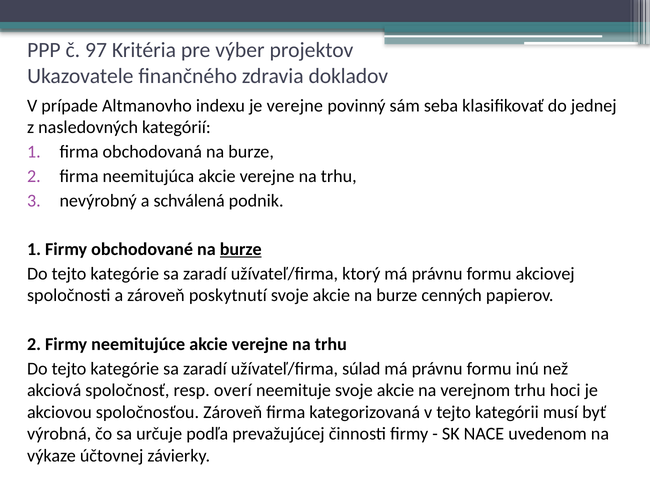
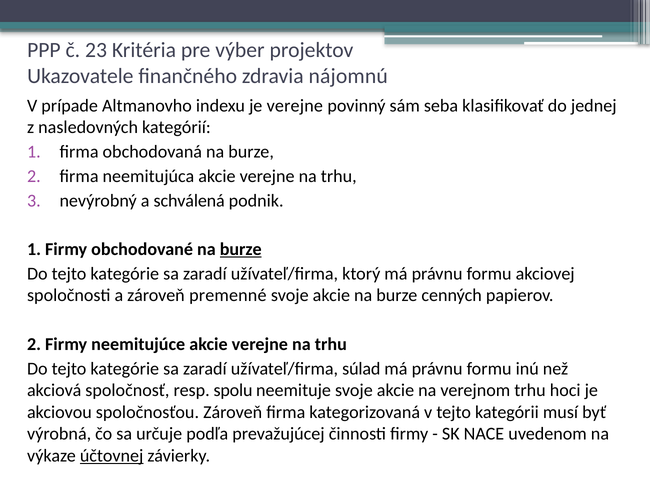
97: 97 -> 23 (96, 50)
dokladov: dokladov -> nájomnú (348, 76)
poskytnutí: poskytnutí -> premenné (228, 295)
overí: overí -> spolu (233, 390)
účtovnej underline: none -> present (112, 455)
